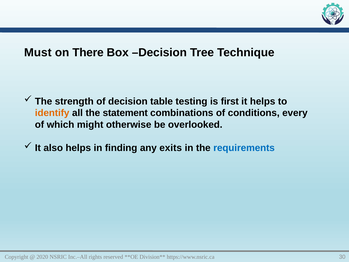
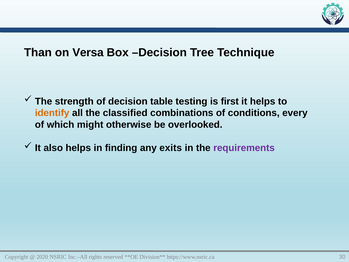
Must: Must -> Than (38, 52)
There: There -> Versa (88, 52)
statement: statement -> classified (125, 113)
requirements colour: blue -> purple (244, 148)
